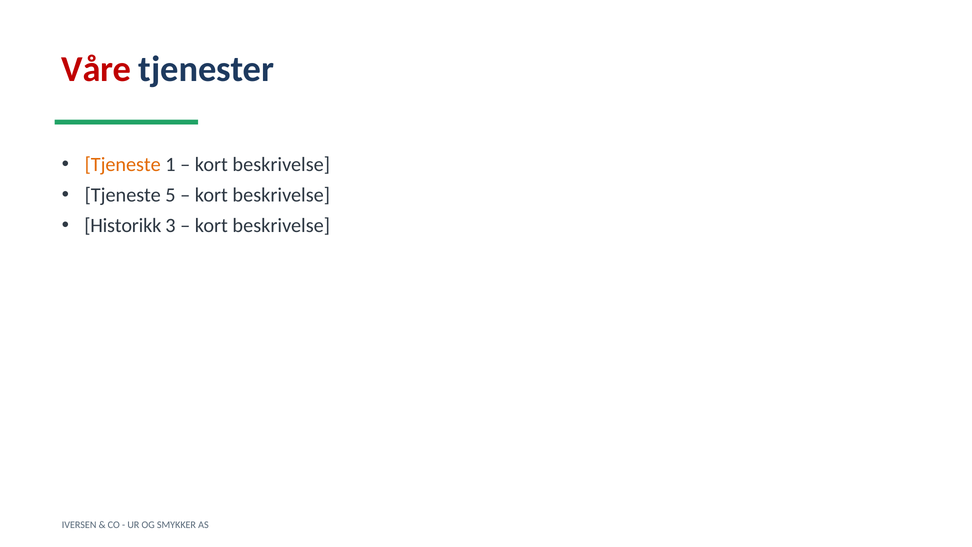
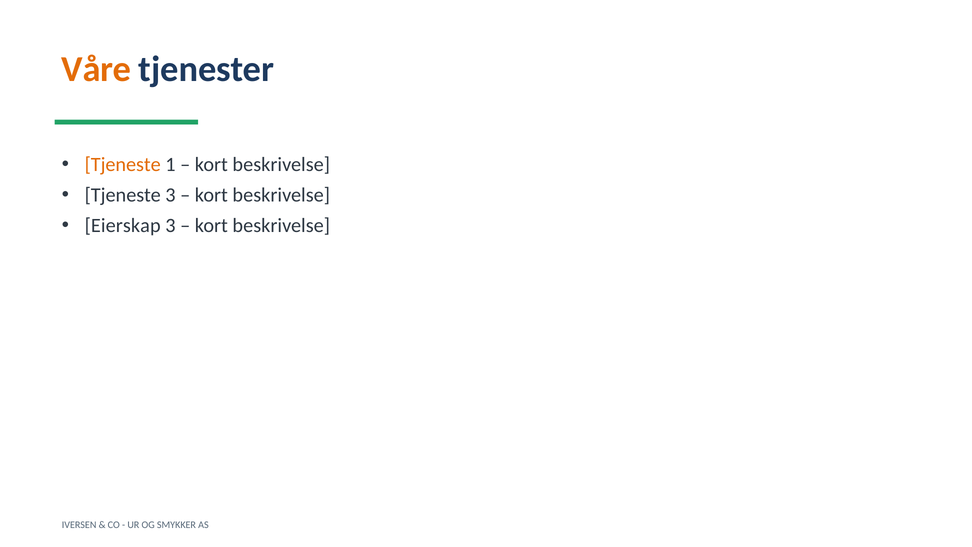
Våre colour: red -> orange (96, 69)
Tjeneste 5: 5 -> 3 (170, 195)
Historikk: Historikk -> Eierskap (123, 225)
